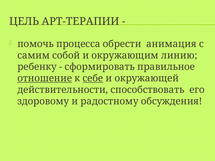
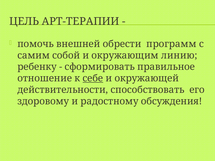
процесса: процесса -> внешней (78, 44)
анимация: анимация -> программ (171, 44)
отношение underline: present -> none (45, 78)
